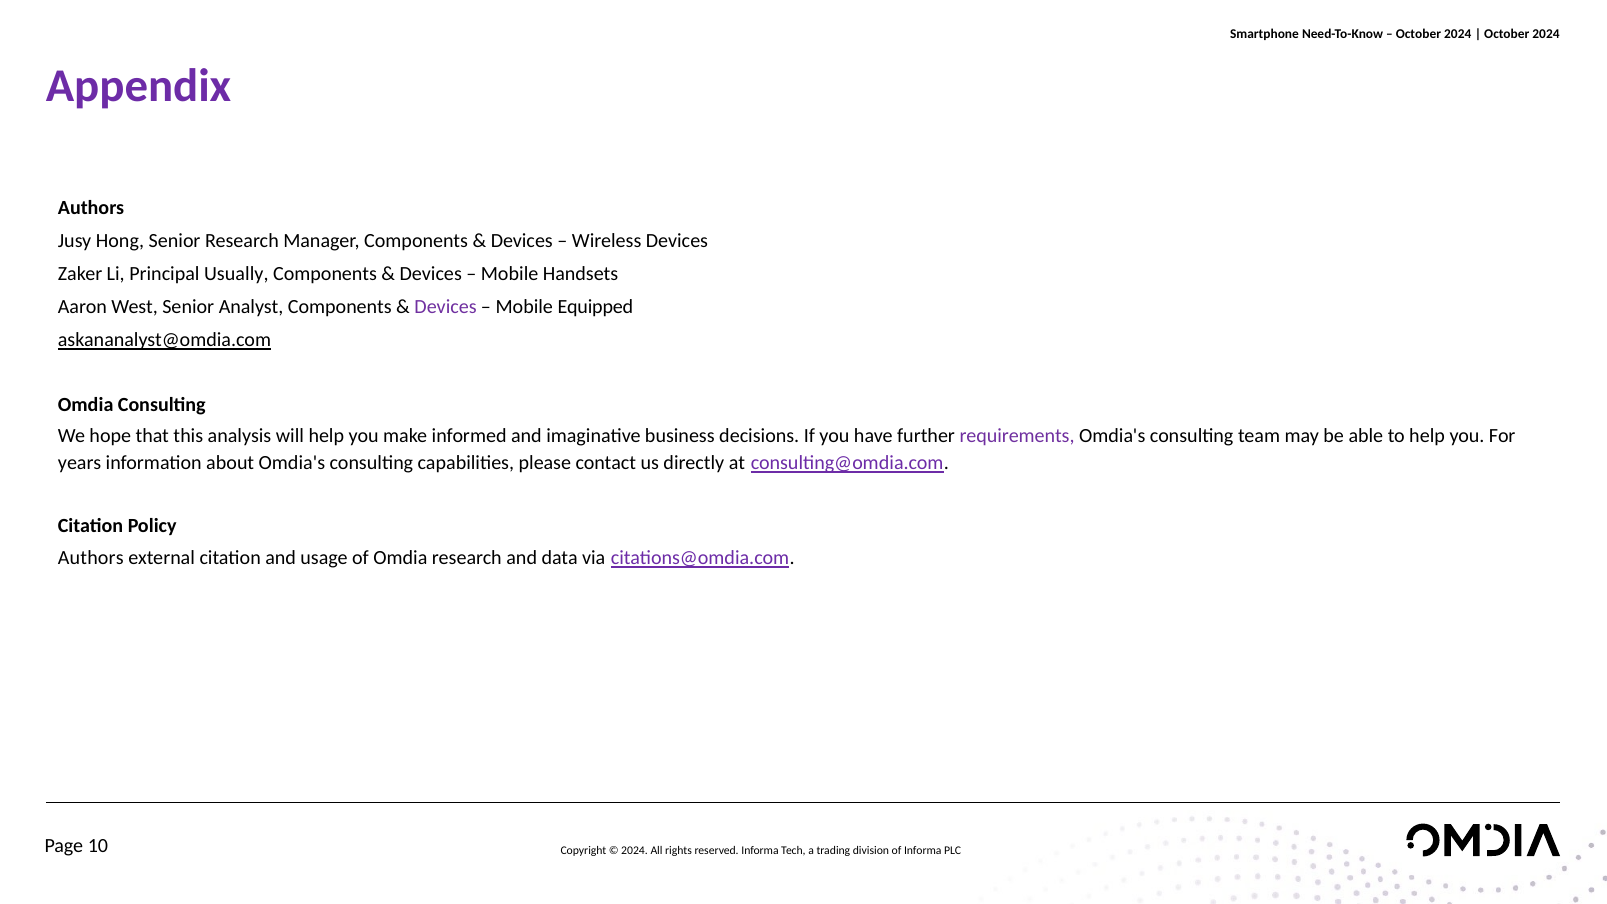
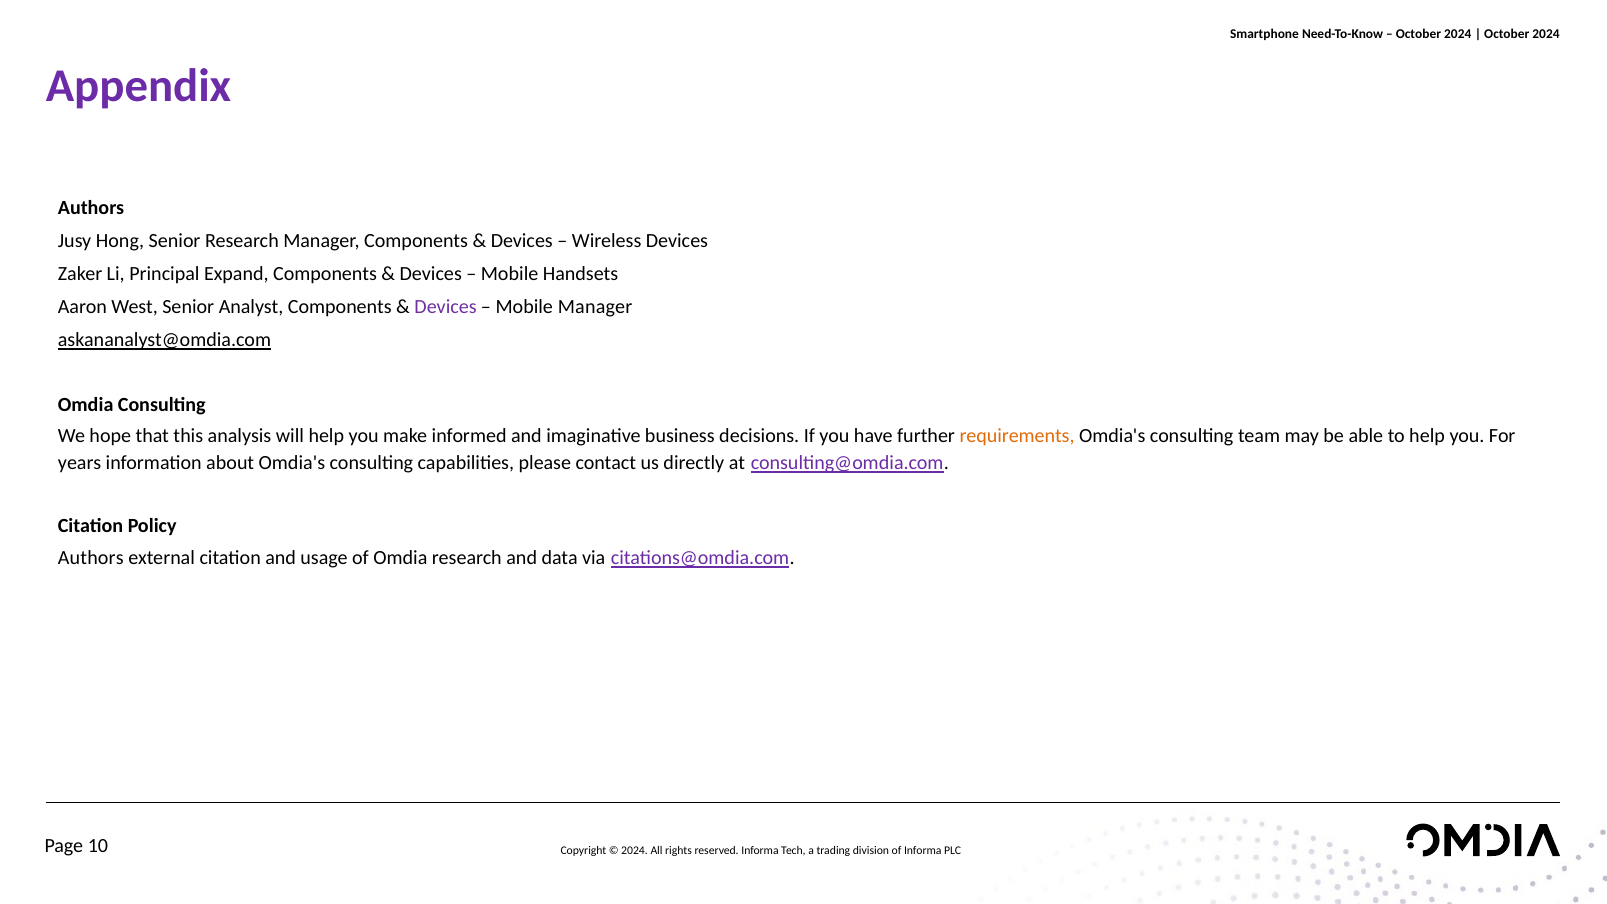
Usually: Usually -> Expand (236, 273)
Mobile Equipped: Equipped -> Manager (595, 306)
requirements colour: purple -> orange (1017, 436)
